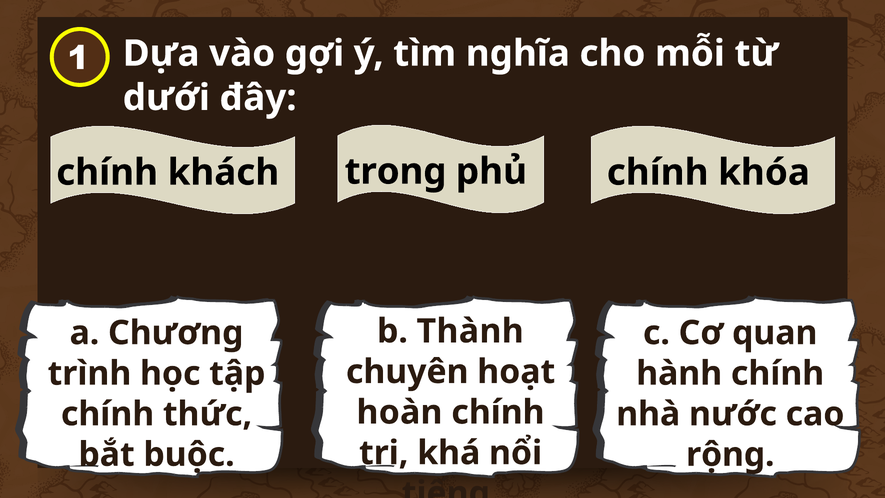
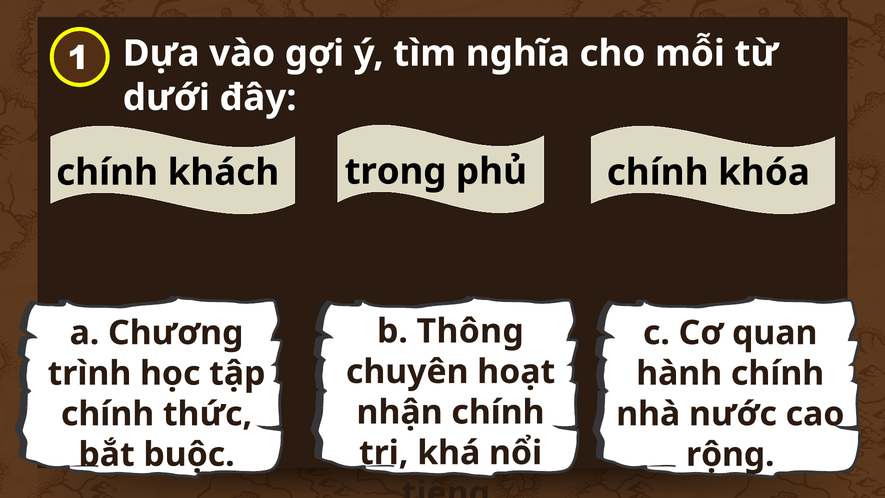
Thành: Thành -> Thông (470, 331)
hoàn: hoàn -> nhận (400, 412)
